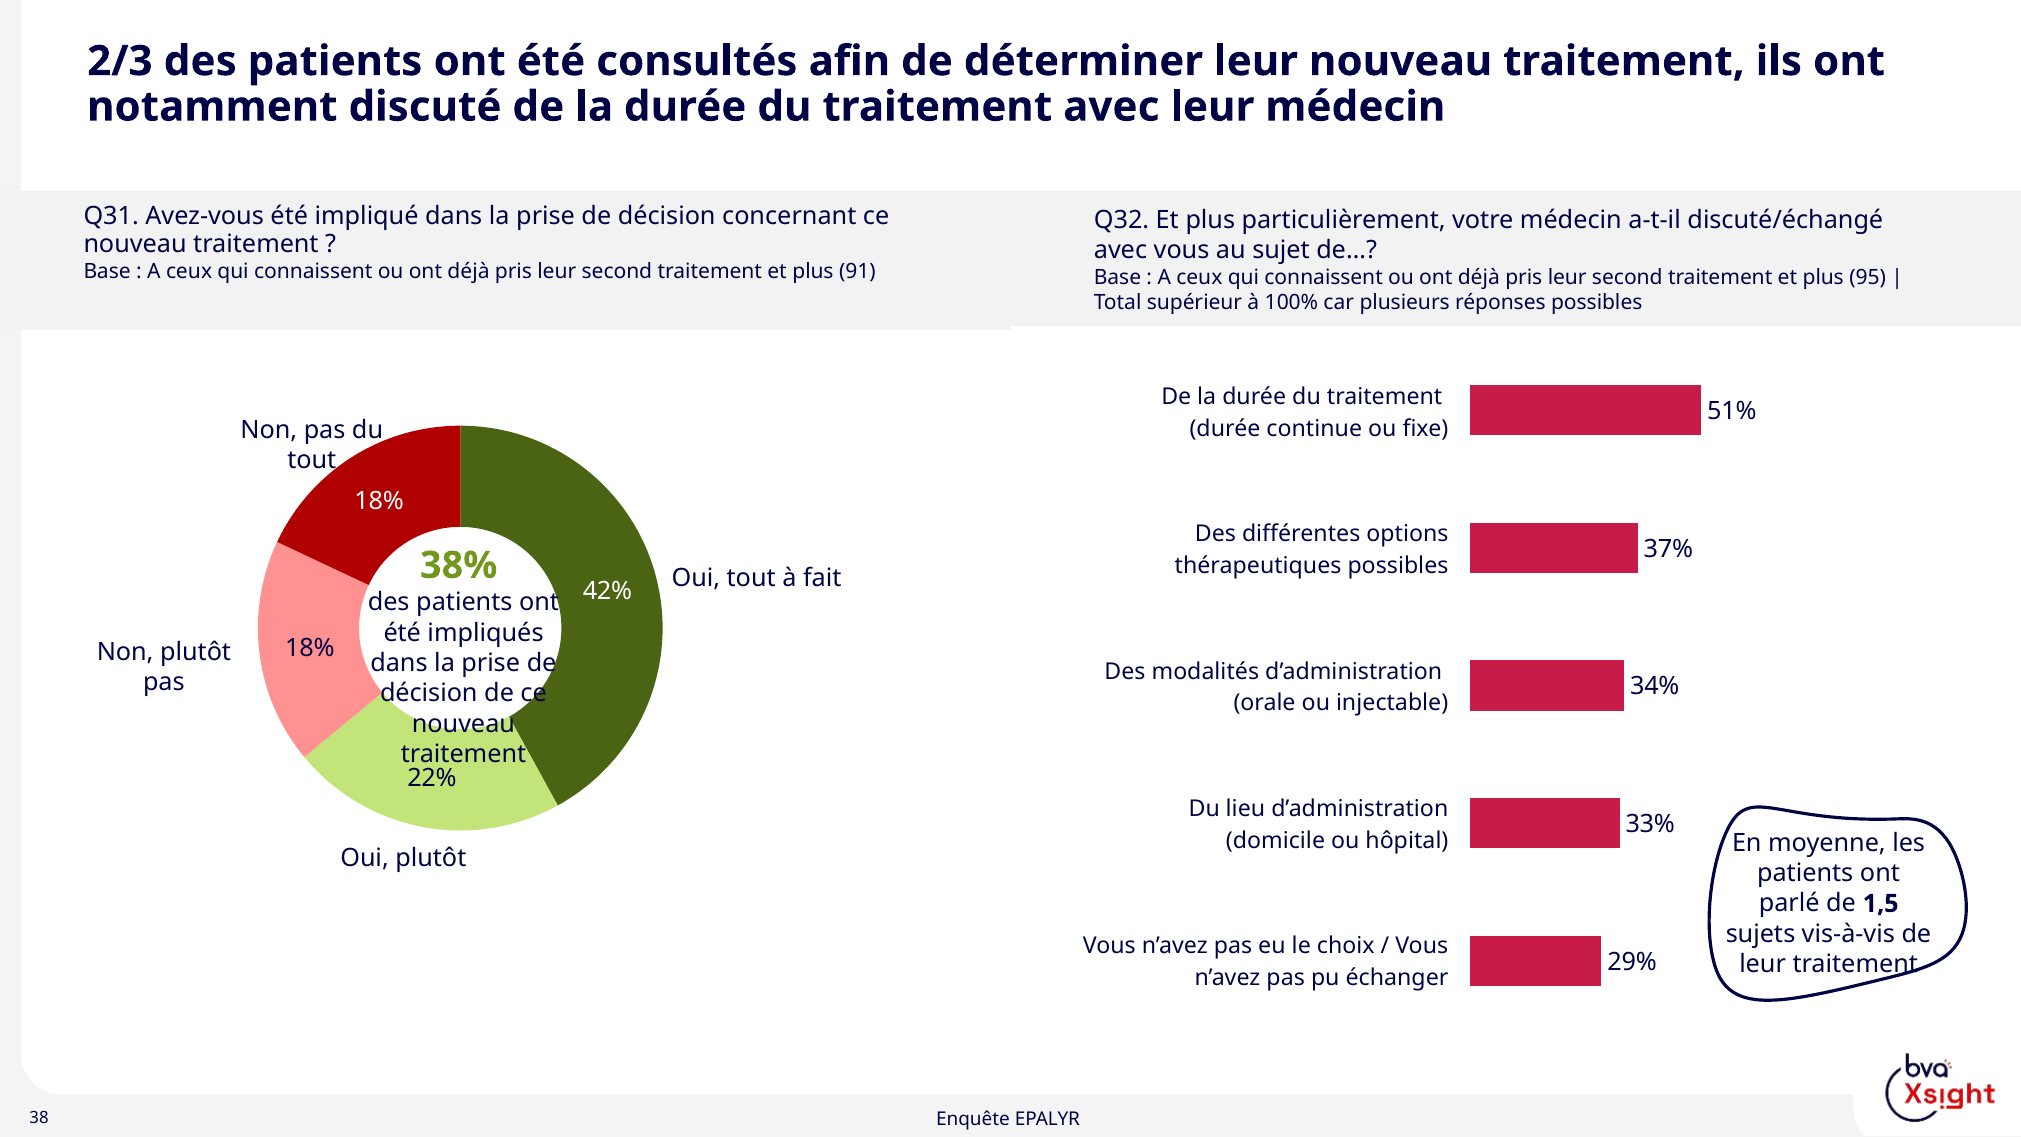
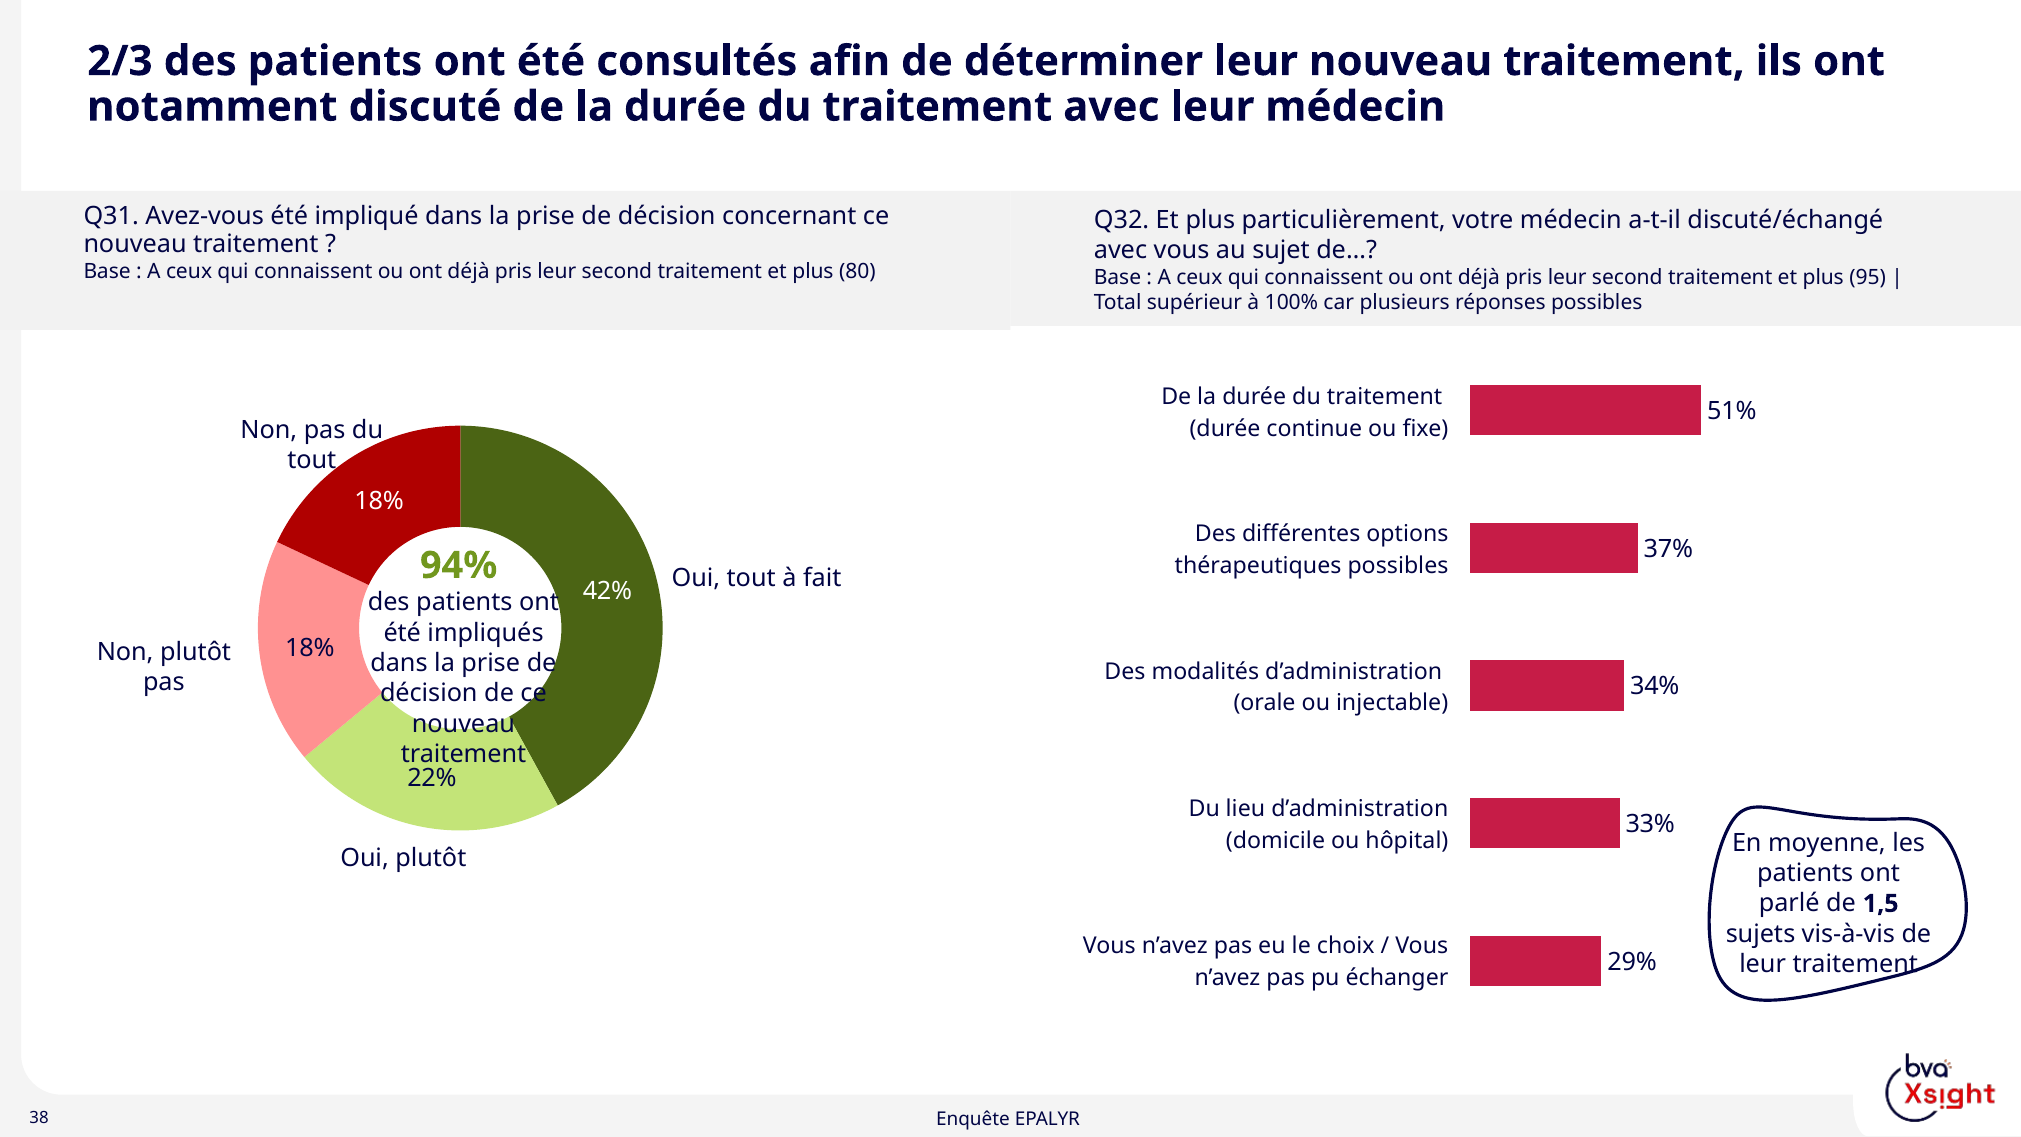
91: 91 -> 80 (857, 272)
38%: 38% -> 94% (459, 565)
